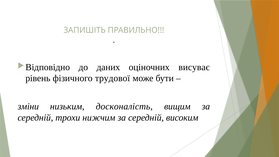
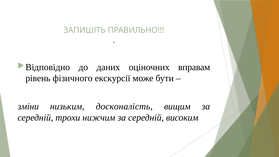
висуває: висуває -> вправам (194, 67)
трудової: трудової -> екскурсії (113, 78)
